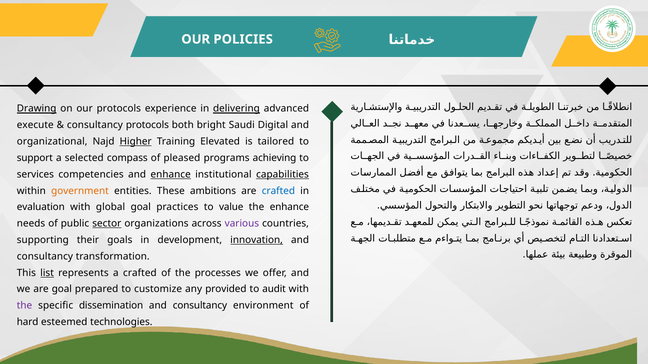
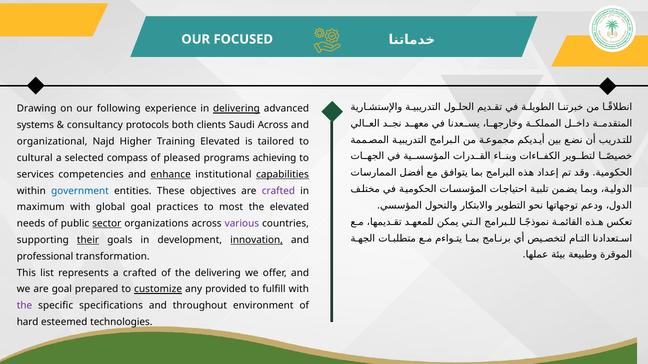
POLICIES: POLICIES -> FOCUSED (243, 39)
Drawing underline: present -> none (37, 109)
our protocols: protocols -> following (119, 109)
execute: execute -> systems (35, 125)
bright: bright -> clients (211, 125)
Saudi Digital: Digital -> Across (273, 125)
Higher underline: present -> none (136, 142)
support: support -> cultural (35, 158)
government colour: orange -> blue (80, 191)
ambitions: ambitions -> objectives (213, 191)
crafted colour: blue -> purple (278, 191)
evaluation: evaluation -> maximum (41, 207)
value: value -> most (231, 207)
the enhance: enhance -> elevated (289, 207)
their underline: none -> present (88, 240)
consultancy: consultancy -> professional (45, 257)
list underline: present -> none (47, 273)
the processes: processes -> delivering (218, 273)
customize underline: none -> present (158, 290)
audit: audit -> fulfill (274, 290)
dissemination: dissemination -> specifications (111, 306)
consultancy: consultancy -> throughout (200, 306)
